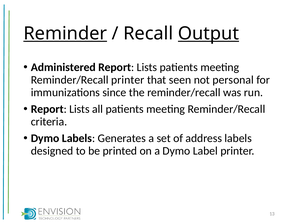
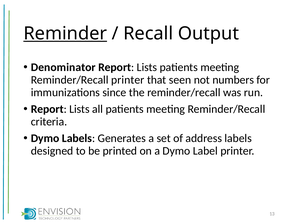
Output underline: present -> none (208, 33)
Administered: Administered -> Denominator (63, 67)
personal: personal -> numbers (233, 80)
